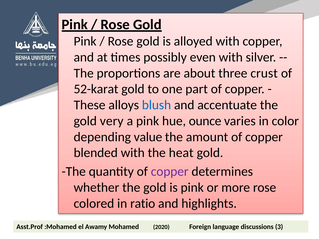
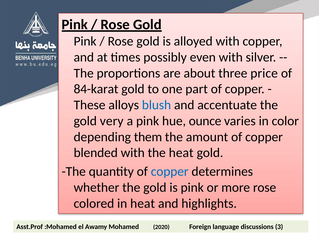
crust: crust -> price (264, 73)
52-karat: 52-karat -> 84-karat (96, 89)
value: value -> them (148, 137)
copper colour: purple -> blue (170, 172)
in ratio: ratio -> heat (143, 204)
